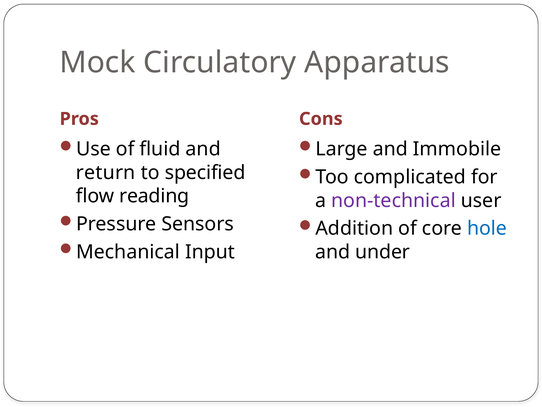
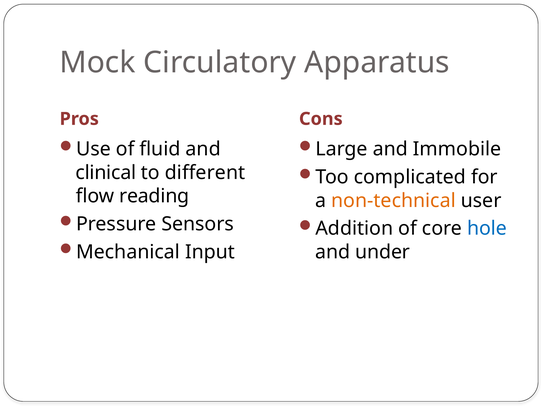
return: return -> clinical (106, 172)
specified: specified -> different (205, 172)
non-technical colour: purple -> orange (393, 200)
